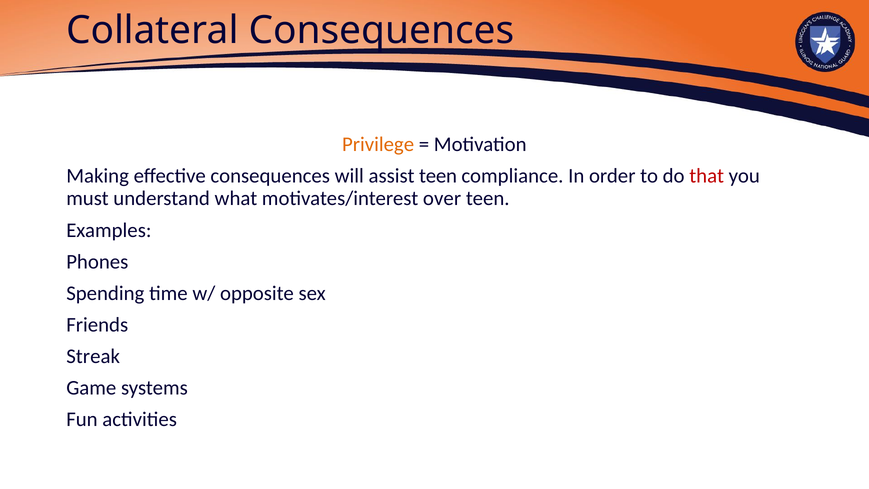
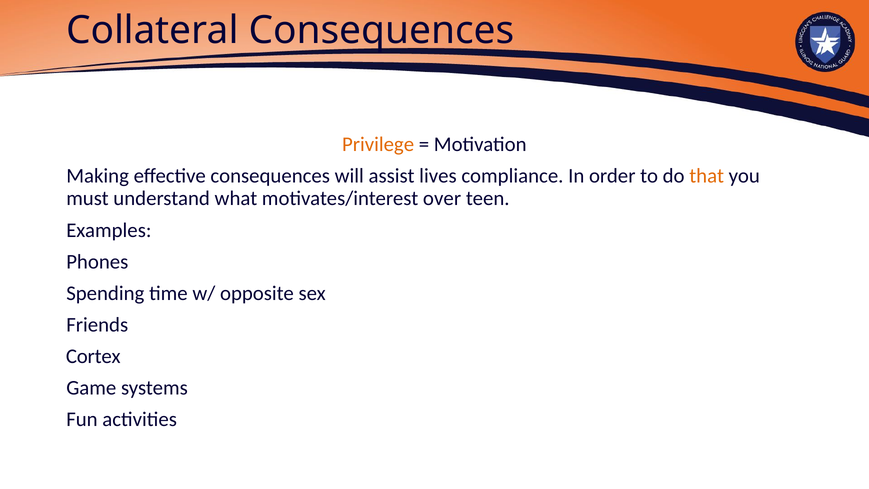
assist teen: teen -> lives (438, 176)
that colour: red -> orange (707, 176)
Streak: Streak -> Cortex (93, 356)
